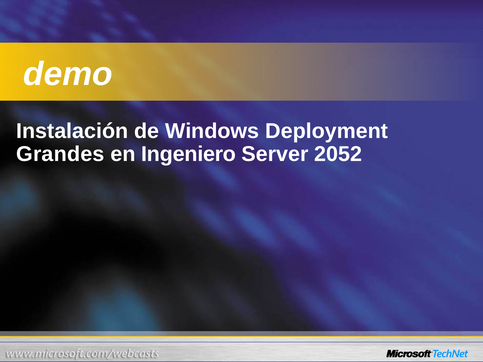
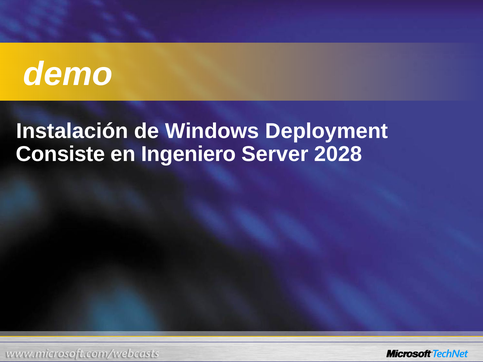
Grandes: Grandes -> Consiste (61, 154)
2052: 2052 -> 2028 (338, 154)
